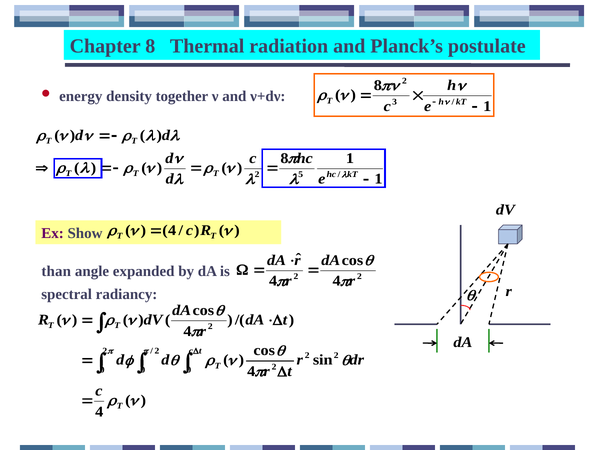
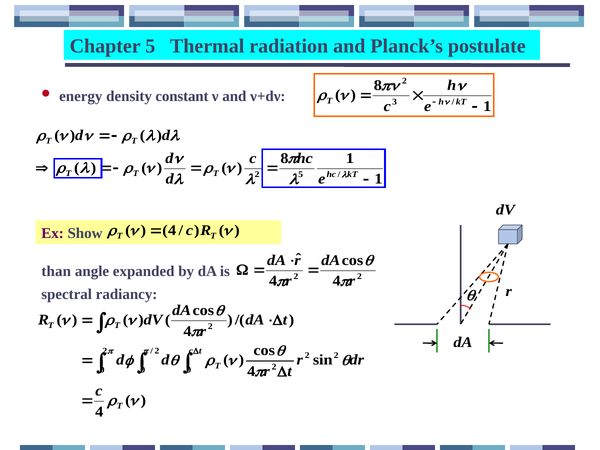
Chapter 8: 8 -> 5 (150, 46)
together: together -> constant (182, 96)
